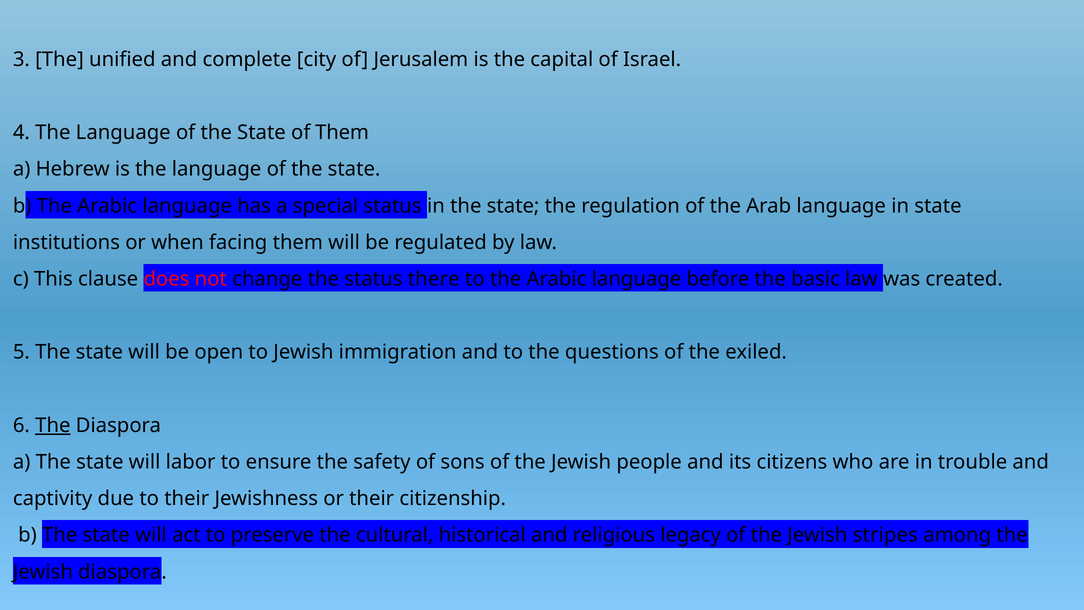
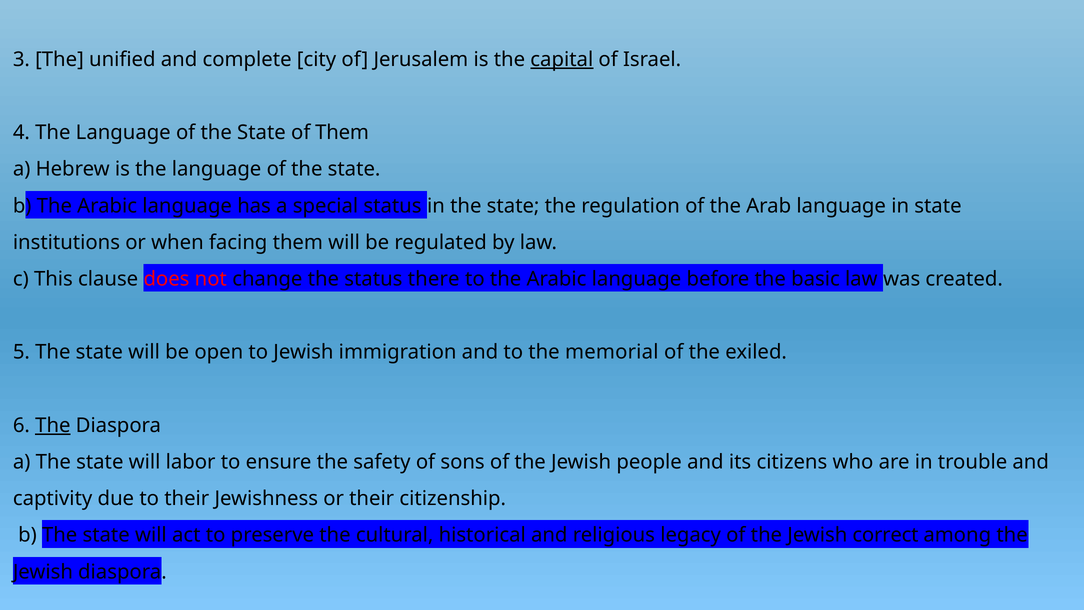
capital underline: none -> present (562, 59)
questions: questions -> memorial (612, 352)
stripes: stripes -> correct (885, 535)
